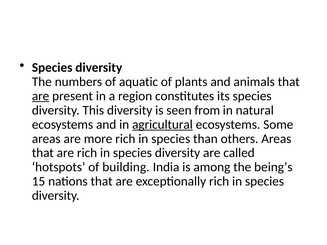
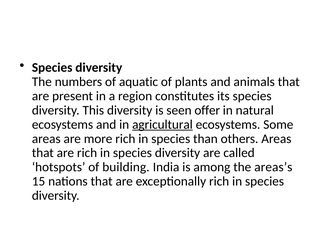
are underline: present -> none (41, 96)
from: from -> offer (207, 110)
being’s: being’s -> areas’s (273, 167)
